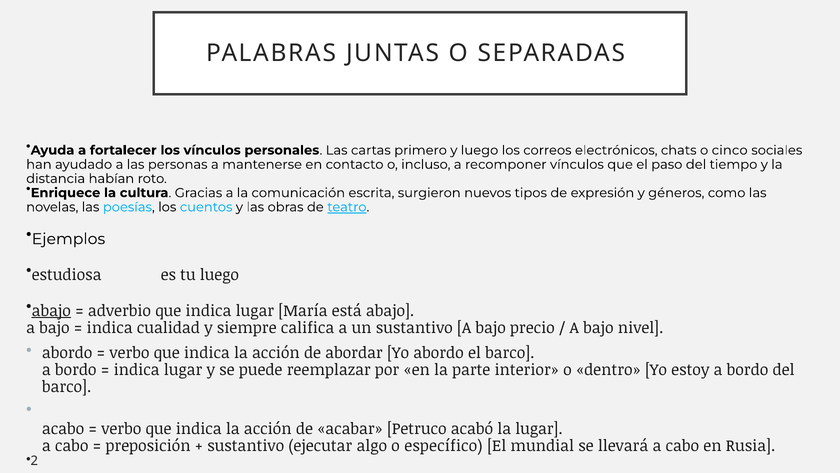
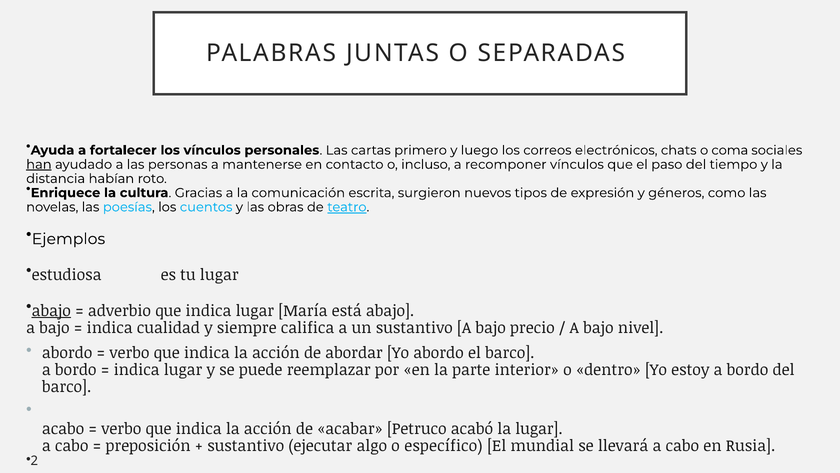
cinco: cinco -> coma (730, 150)
han underline: none -> present (39, 164)
tu luego: luego -> lugar (219, 275)
